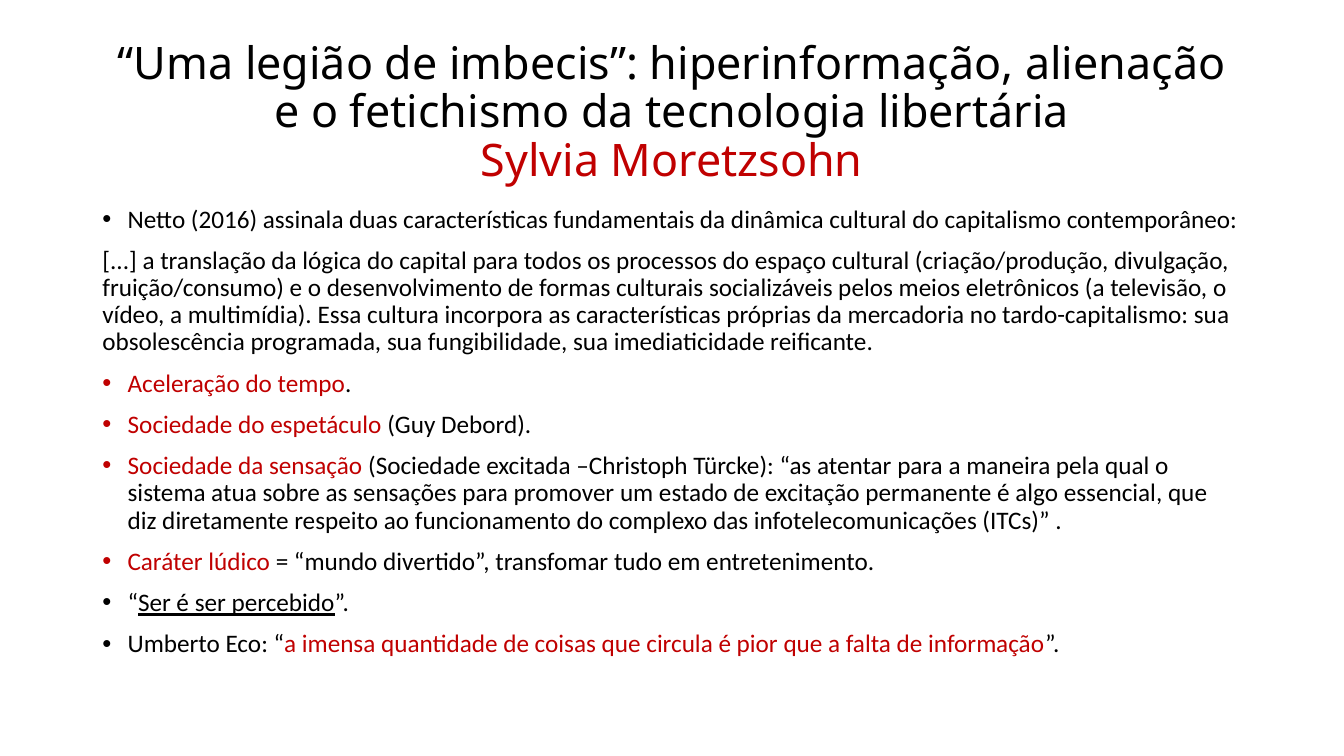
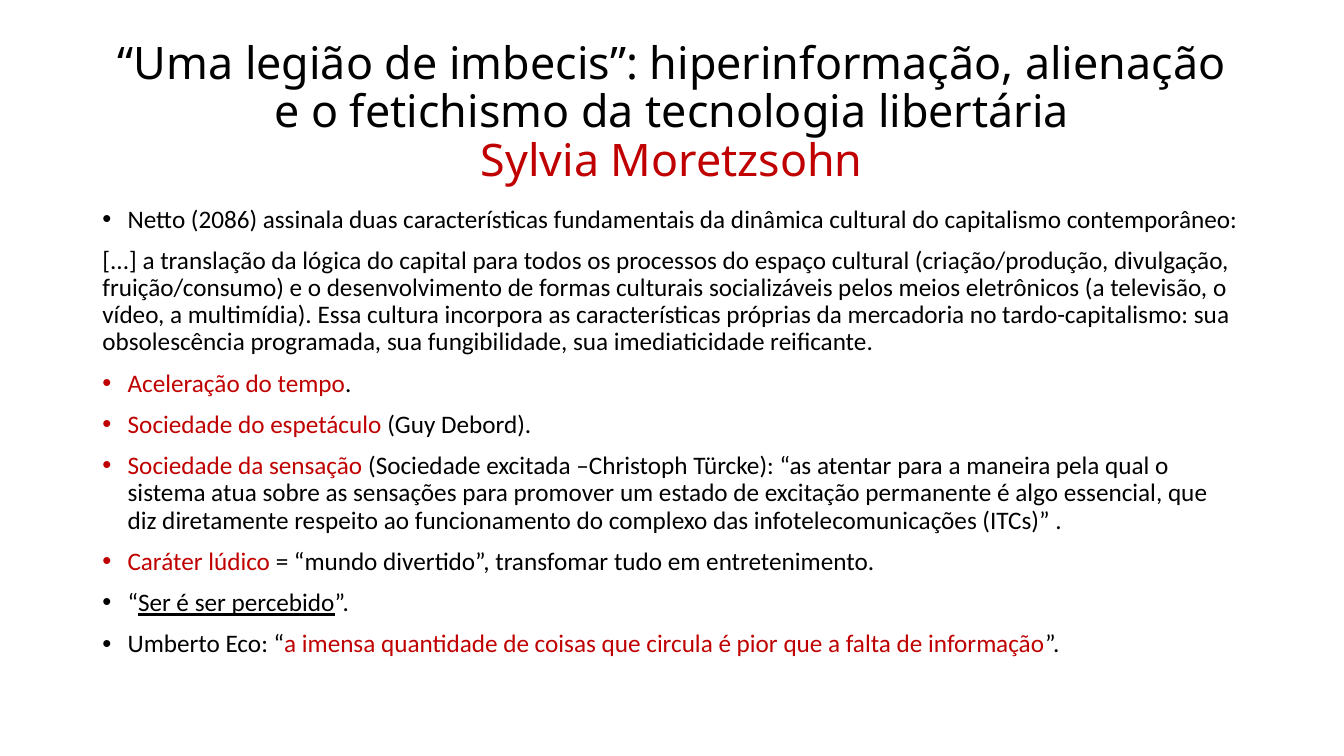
2016: 2016 -> 2086 (224, 220)
